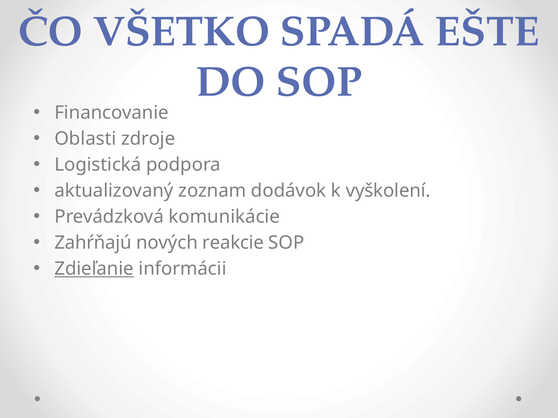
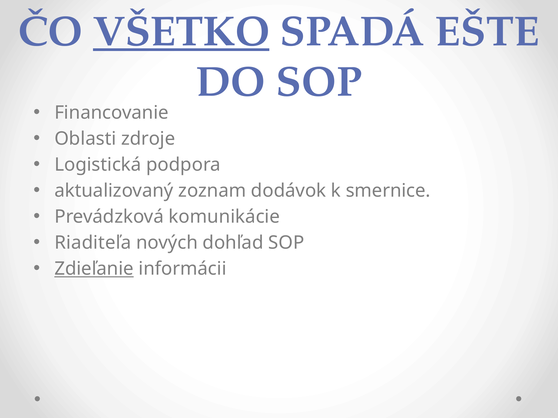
VŠETKO underline: none -> present (181, 32)
vyškolení: vyškolení -> smernice (388, 191)
Zahŕňajú: Zahŕňajú -> Riaditeľa (93, 243)
reakcie: reakcie -> dohľad (233, 243)
